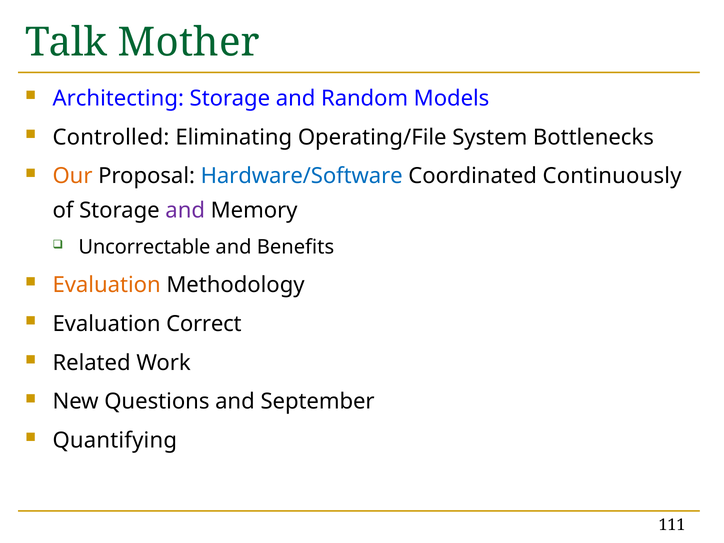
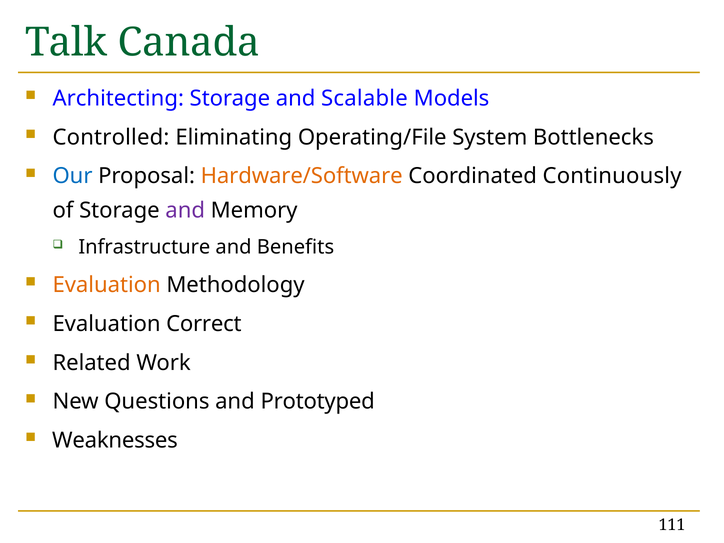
Mother: Mother -> Canada (189, 43)
Random: Random -> Scalable (364, 98)
Our colour: orange -> blue (73, 176)
Hardware/Software colour: blue -> orange (302, 176)
Uncorrectable: Uncorrectable -> Infrastructure (144, 247)
September: September -> Prototyped (318, 402)
Quantifying: Quantifying -> Weaknesses (115, 441)
